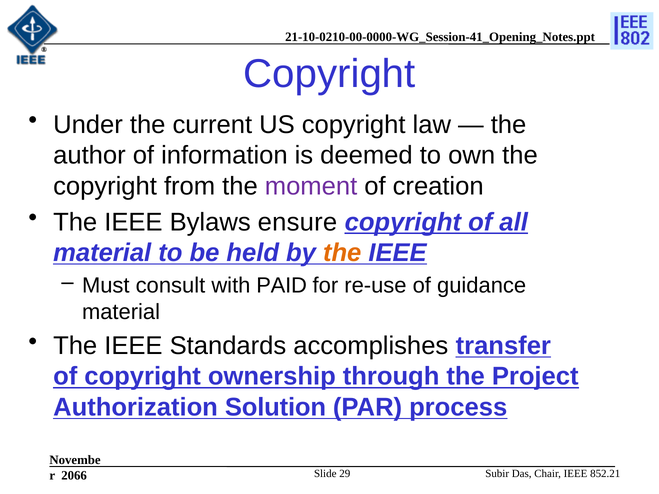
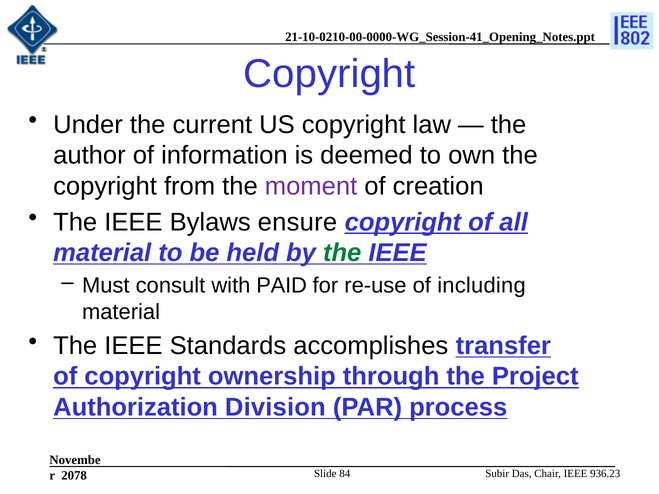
the colour: orange -> green (342, 253)
guidance: guidance -> including (481, 286)
Solution: Solution -> Division (275, 407)
29: 29 -> 84 (345, 474)
2066: 2066 -> 2078 (74, 476)
852.21: 852.21 -> 936.23 (605, 474)
